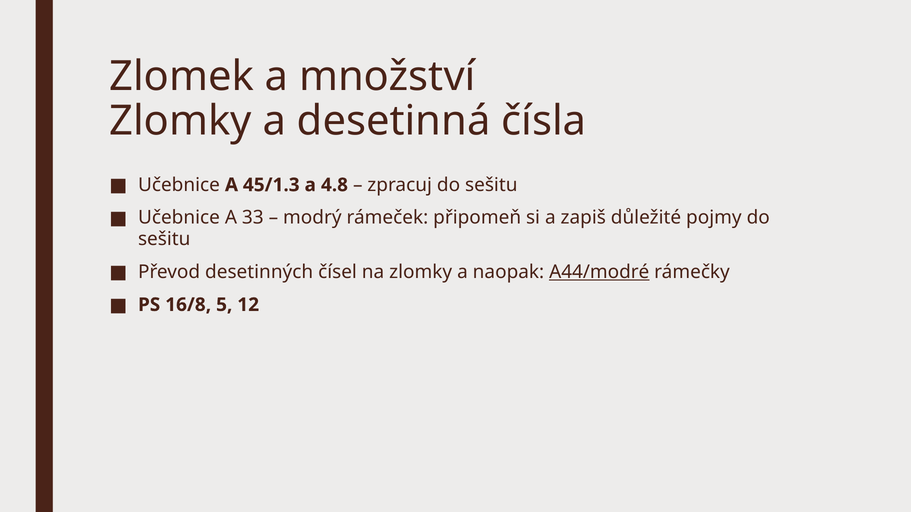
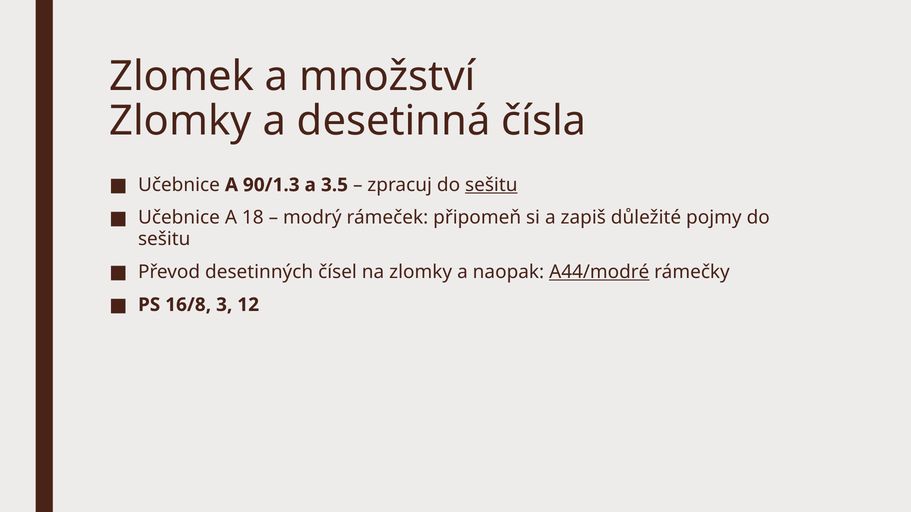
45/1.3: 45/1.3 -> 90/1.3 (271, 185)
4.8: 4.8 -> 3.5 (334, 185)
sešitu underline: none -> present (491, 185)
33: 33 -> 18 (253, 218)
5: 5 -> 3 (224, 305)
